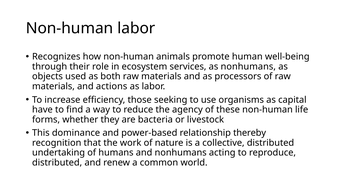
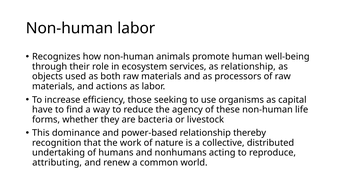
as nonhumans: nonhumans -> relationship (248, 67)
distributed: distributed -> attributing (57, 163)
